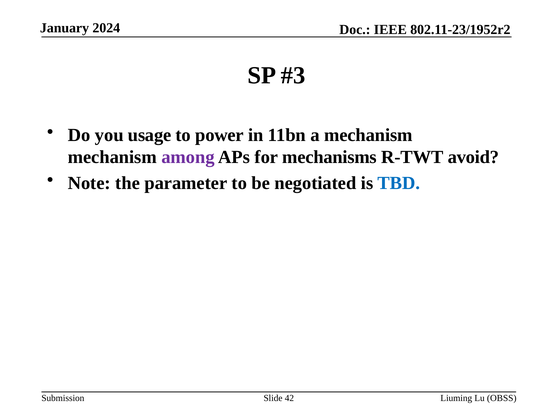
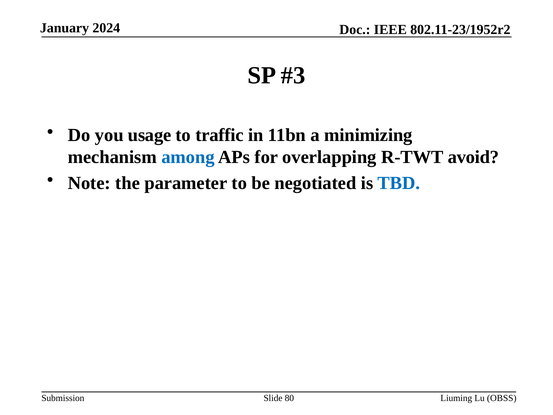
power: power -> traffic (219, 135)
a mechanism: mechanism -> minimizing (368, 135)
among colour: purple -> blue (188, 157)
mechanisms: mechanisms -> overlapping (329, 157)
42: 42 -> 80 (289, 398)
